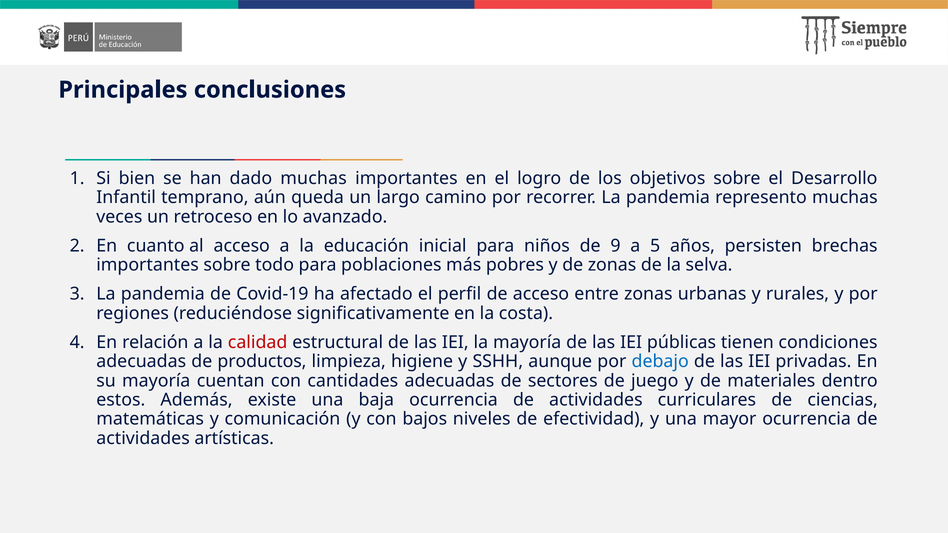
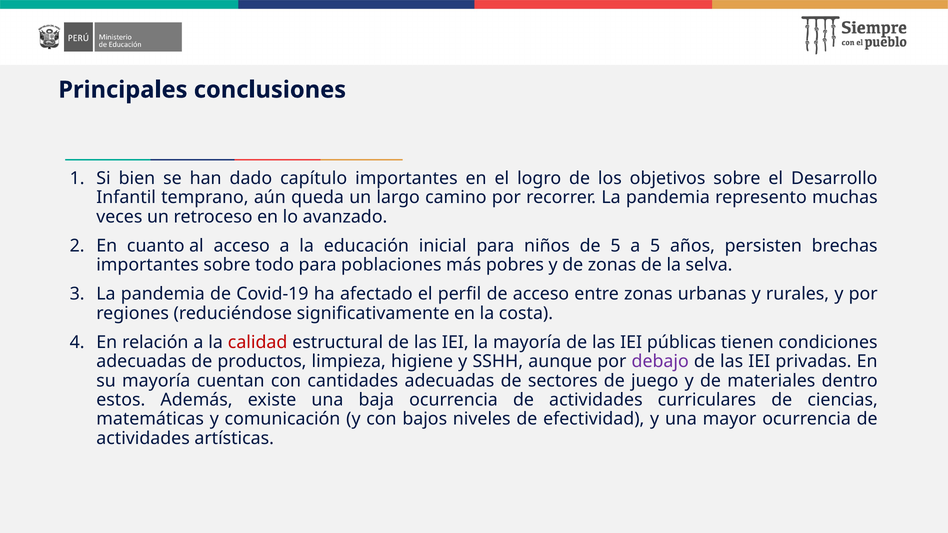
dado muchas: muchas -> capítulo (314, 178)
de 9: 9 -> 5 (615, 246)
debajo colour: blue -> purple (660, 362)
